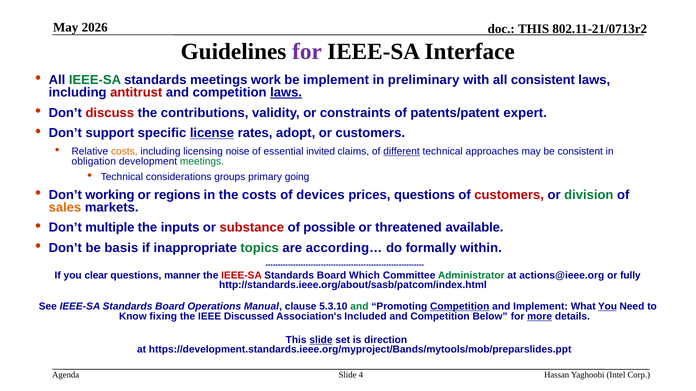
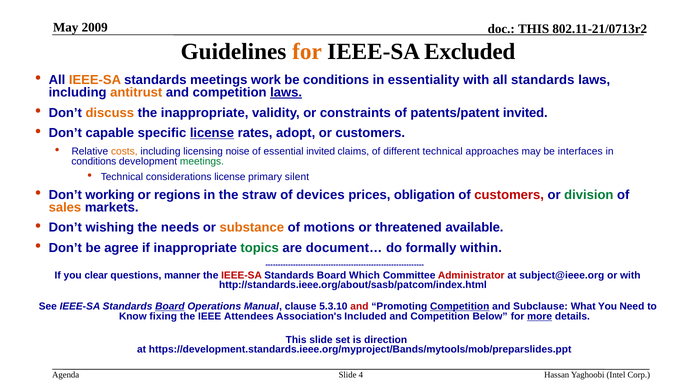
2026: 2026 -> 2009 (95, 28)
for colour: purple -> orange (307, 52)
Interface: Interface -> Excluded (470, 52)
IEEE-SA colour: green -> orange (95, 80)
be implement: implement -> conditions (336, 80)
preliminary: preliminary -> essentiality (424, 80)
all consistent: consistent -> standards (543, 80)
antitrust colour: red -> orange (136, 92)
discuss colour: red -> orange (110, 113)
the contributions: contributions -> inappropriate (205, 113)
patents/patent expert: expert -> invited (525, 113)
support: support -> capable (110, 133)
different underline: present -> none (402, 152)
be consistent: consistent -> interfaces (580, 152)
obligation: obligation -> conditions (94, 161)
considerations groups: groups -> license (230, 177)
going: going -> silent (297, 177)
the costs: costs -> straw (259, 195)
prices questions: questions -> obligation (424, 195)
multiple: multiple -> wishing (110, 228)
inputs: inputs -> needs (180, 228)
substance colour: red -> orange (252, 228)
possible: possible -> motions (329, 228)
basis: basis -> agree (121, 248)
according…: according… -> document… (344, 248)
Administrator colour: green -> red (471, 276)
actions@ieee.org: actions@ieee.org -> subject@ieee.org (562, 276)
or fully: fully -> with (630, 276)
Board underline: none -> present (170, 307)
and colour: green -> red (359, 307)
and Implement: Implement -> Subclause (541, 307)
You underline: present -> none (608, 307)
Discussed: Discussed -> Attendees (249, 317)
slide underline: present -> none (321, 340)
